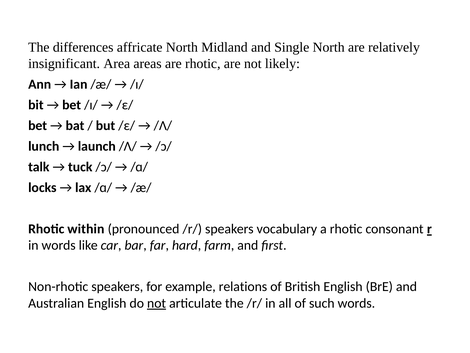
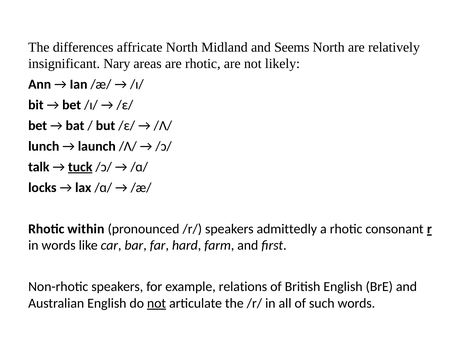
Single: Single -> Seems (292, 47)
Area: Area -> Nary (117, 64)
tuck underline: none -> present (80, 167)
vocabulary: vocabulary -> admittedly (287, 229)
